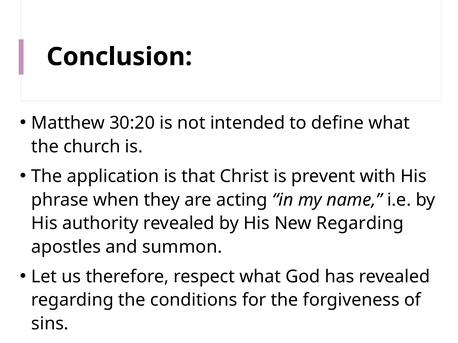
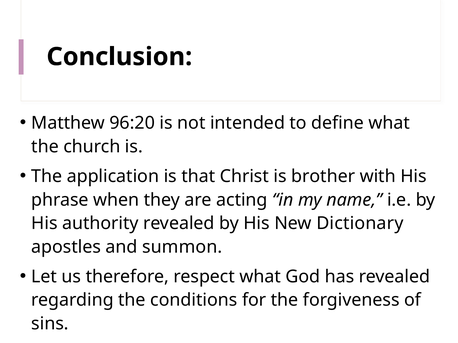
30:20: 30:20 -> 96:20 (132, 123)
prevent: prevent -> brother (323, 177)
New Regarding: Regarding -> Dictionary (360, 224)
